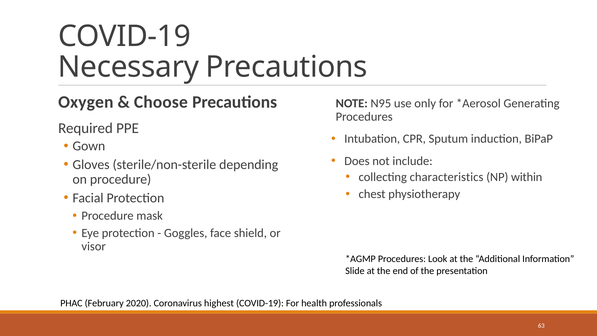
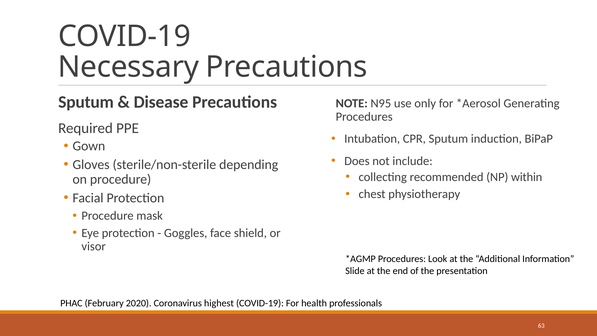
Oxygen: Oxygen -> Sputum (86, 102)
Choose: Choose -> Disease (161, 102)
characteristics: characteristics -> recommended (447, 177)
